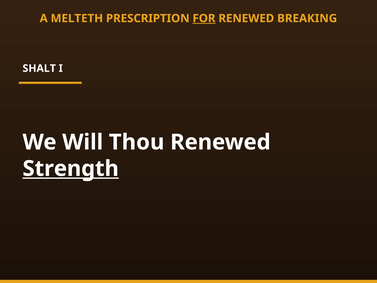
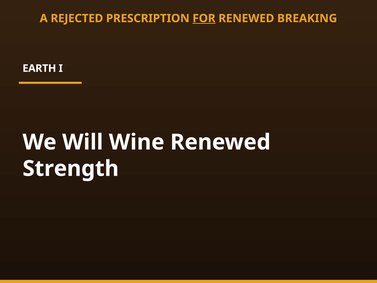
MELTETH: MELTETH -> REJECTED (77, 18)
SHALT: SHALT -> EARTH (39, 68)
Thou: Thou -> Wine (137, 142)
Strength underline: present -> none (71, 168)
